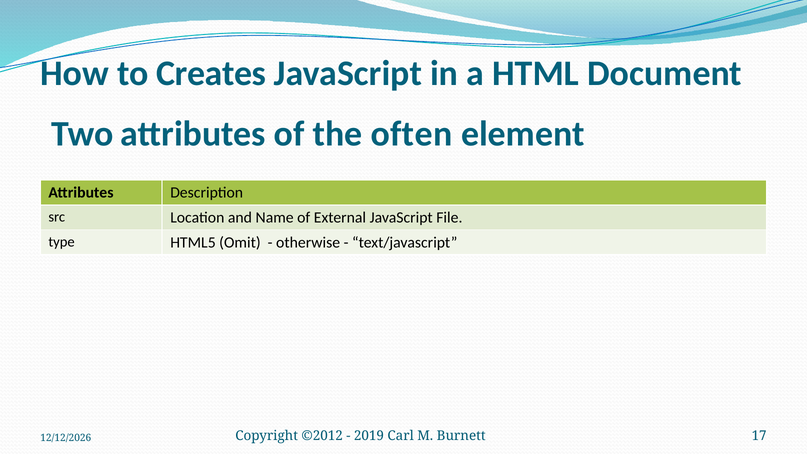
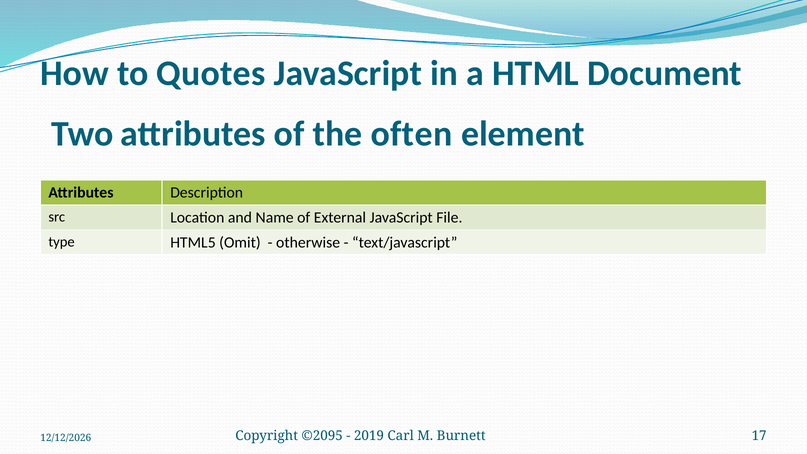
Creates: Creates -> Quotes (211, 73)
©2012: ©2012 -> ©2095 (322, 436)
